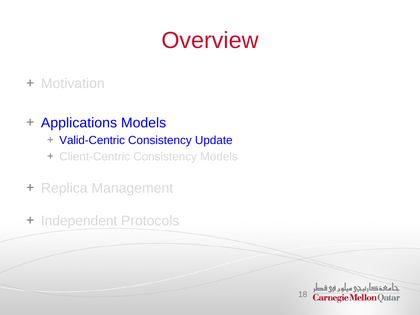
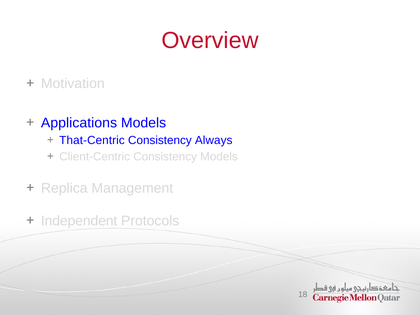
Valid-Centric: Valid-Centric -> That-Centric (92, 140)
Update: Update -> Always (214, 140)
